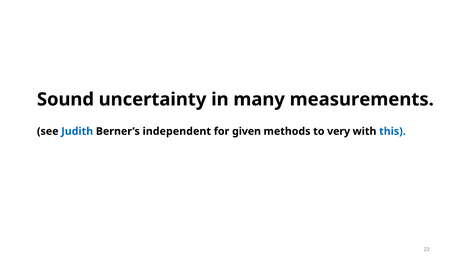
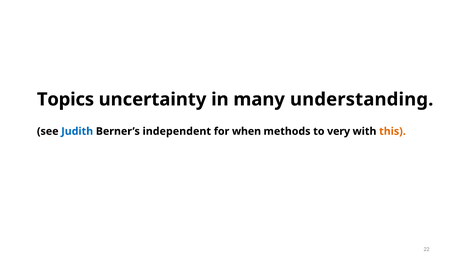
Sound: Sound -> Topics (65, 100)
measurements: measurements -> understanding (362, 100)
given: given -> when (247, 132)
this colour: blue -> orange (392, 132)
